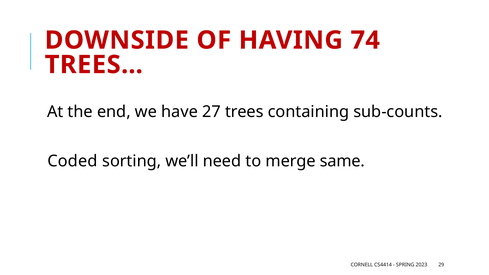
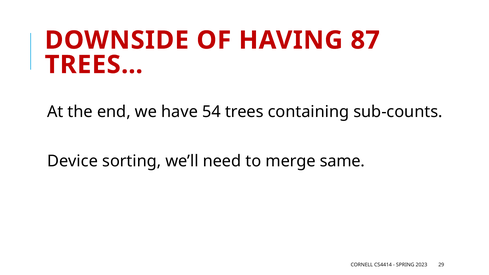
74: 74 -> 87 (365, 40)
27: 27 -> 54 (211, 112)
Coded: Coded -> Device (73, 161)
